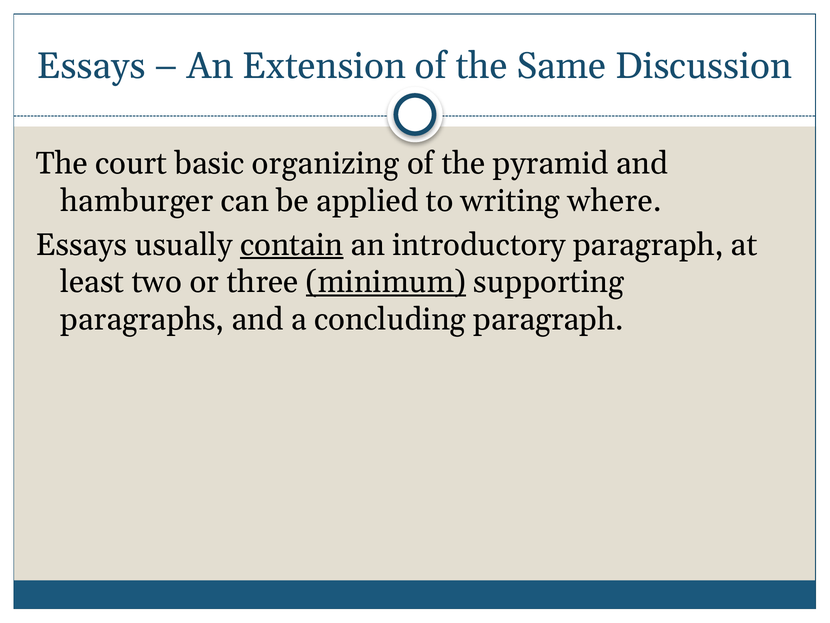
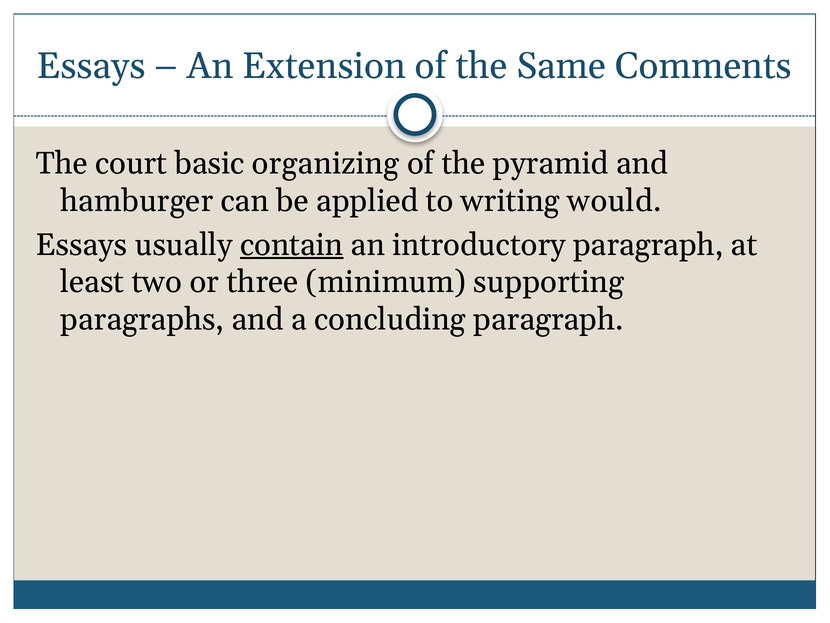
Discussion: Discussion -> Comments (703, 66)
where: where -> would (614, 201)
minimum underline: present -> none (386, 282)
